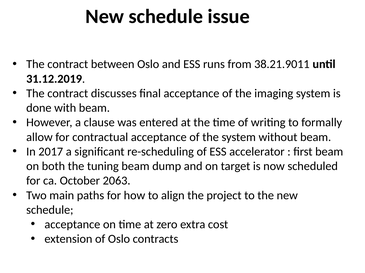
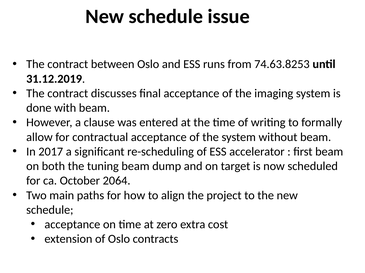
38.21.9011: 38.21.9011 -> 74.63.8253 (282, 64)
2063: 2063 -> 2064 (117, 181)
